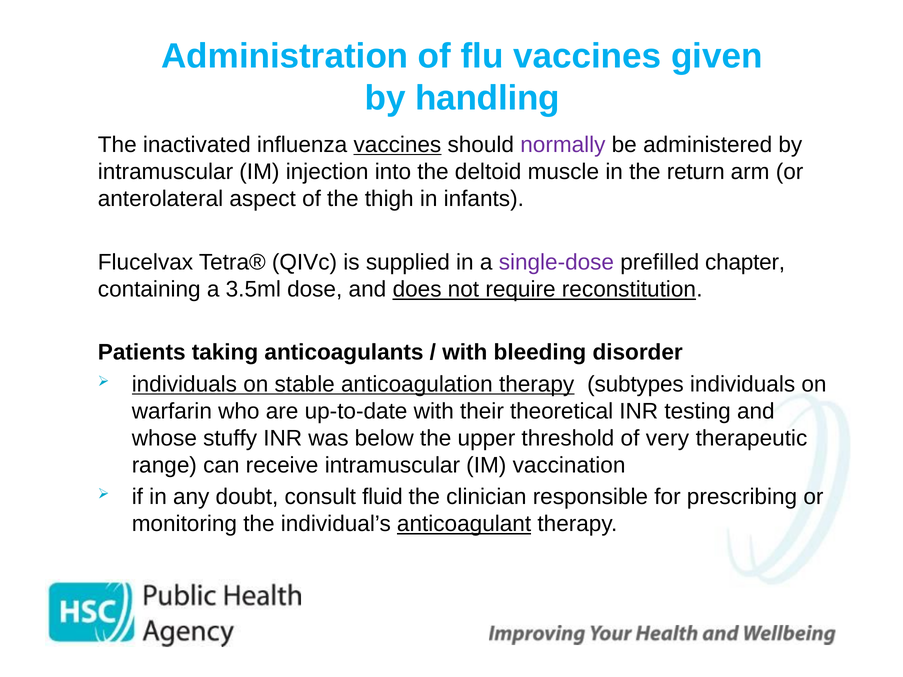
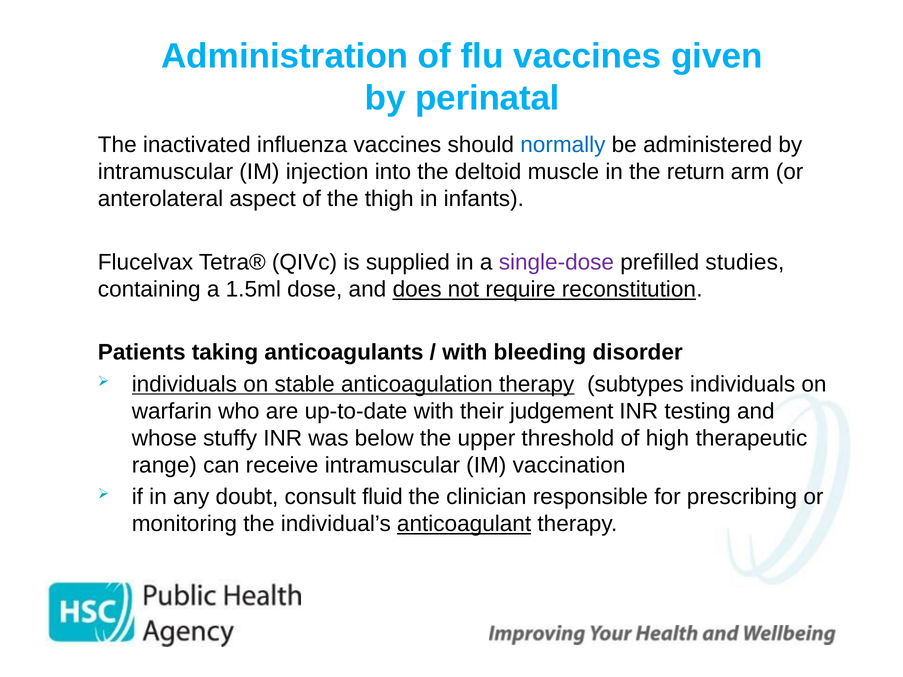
handling: handling -> perinatal (487, 98)
vaccines underline: present -> none (397, 145)
normally colour: purple -> blue (563, 145)
chapter: chapter -> studies (745, 262)
3.5ml: 3.5ml -> 1.5ml (253, 289)
theoretical: theoretical -> judgement (562, 411)
very: very -> high (667, 438)
